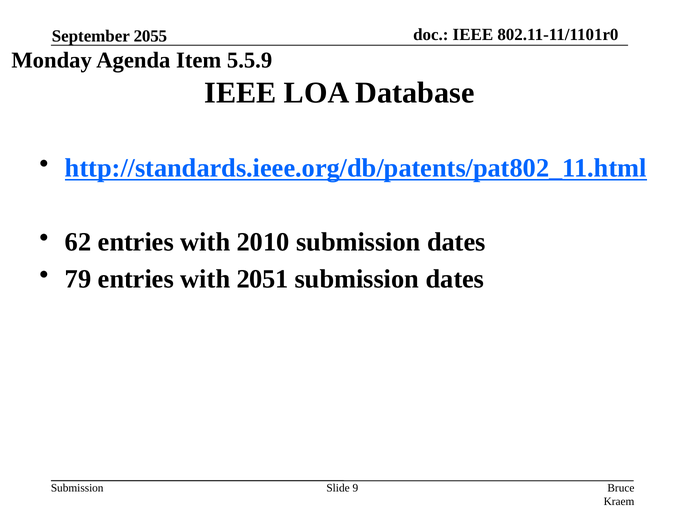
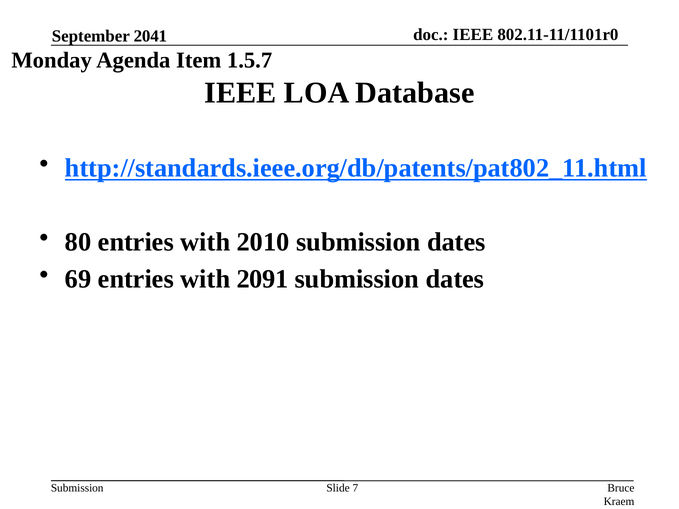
2055: 2055 -> 2041 (150, 36)
5.5.9: 5.5.9 -> 1.5.7 (250, 60)
62: 62 -> 80 (78, 242)
79: 79 -> 69 (78, 279)
2051: 2051 -> 2091 (263, 279)
9: 9 -> 7 (355, 488)
